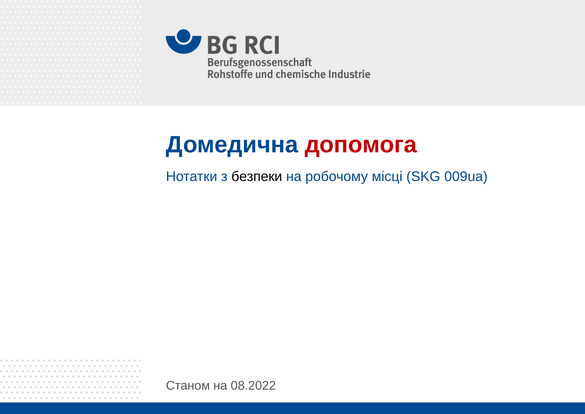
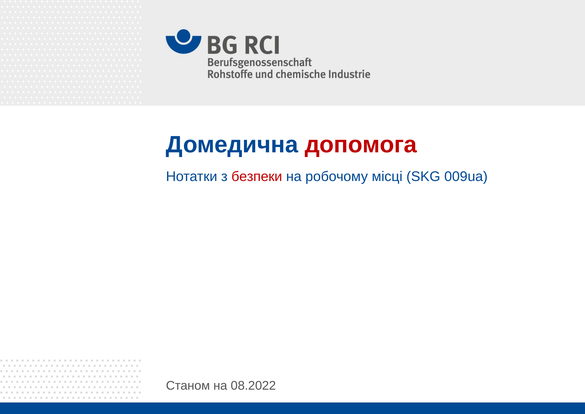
безпеки colour: black -> red (257, 177)
